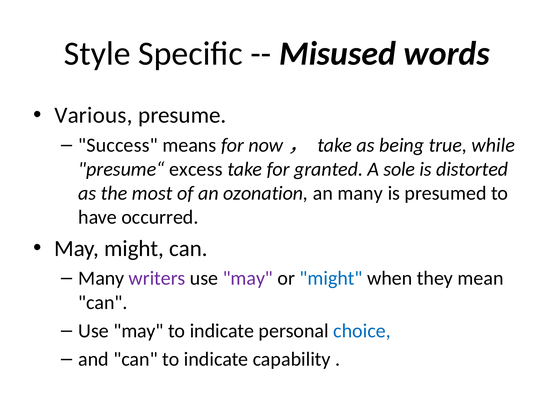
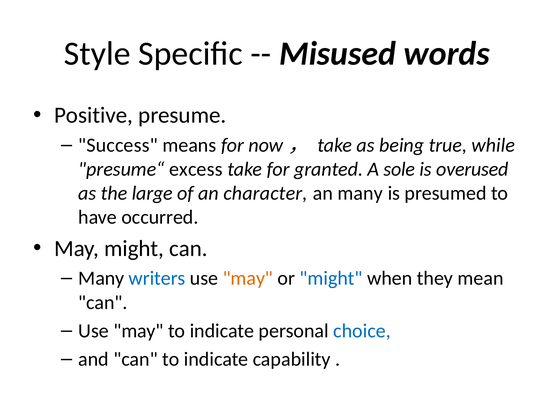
Various: Various -> Positive (94, 115)
distorted: distorted -> overused (472, 169)
most: most -> large (152, 193)
ozonation: ozonation -> character (265, 193)
writers colour: purple -> blue (157, 278)
may colour: purple -> orange (248, 278)
